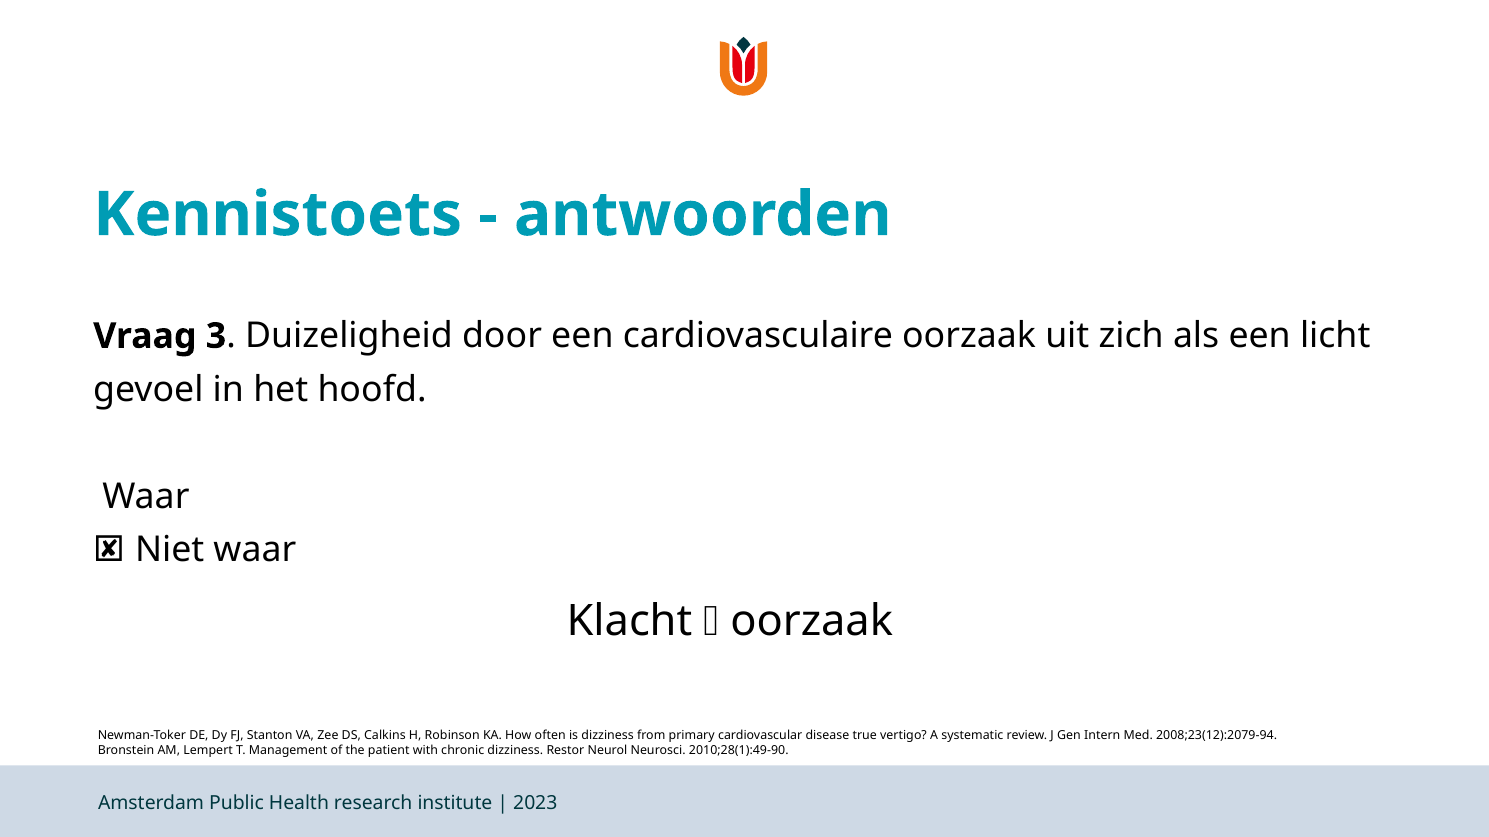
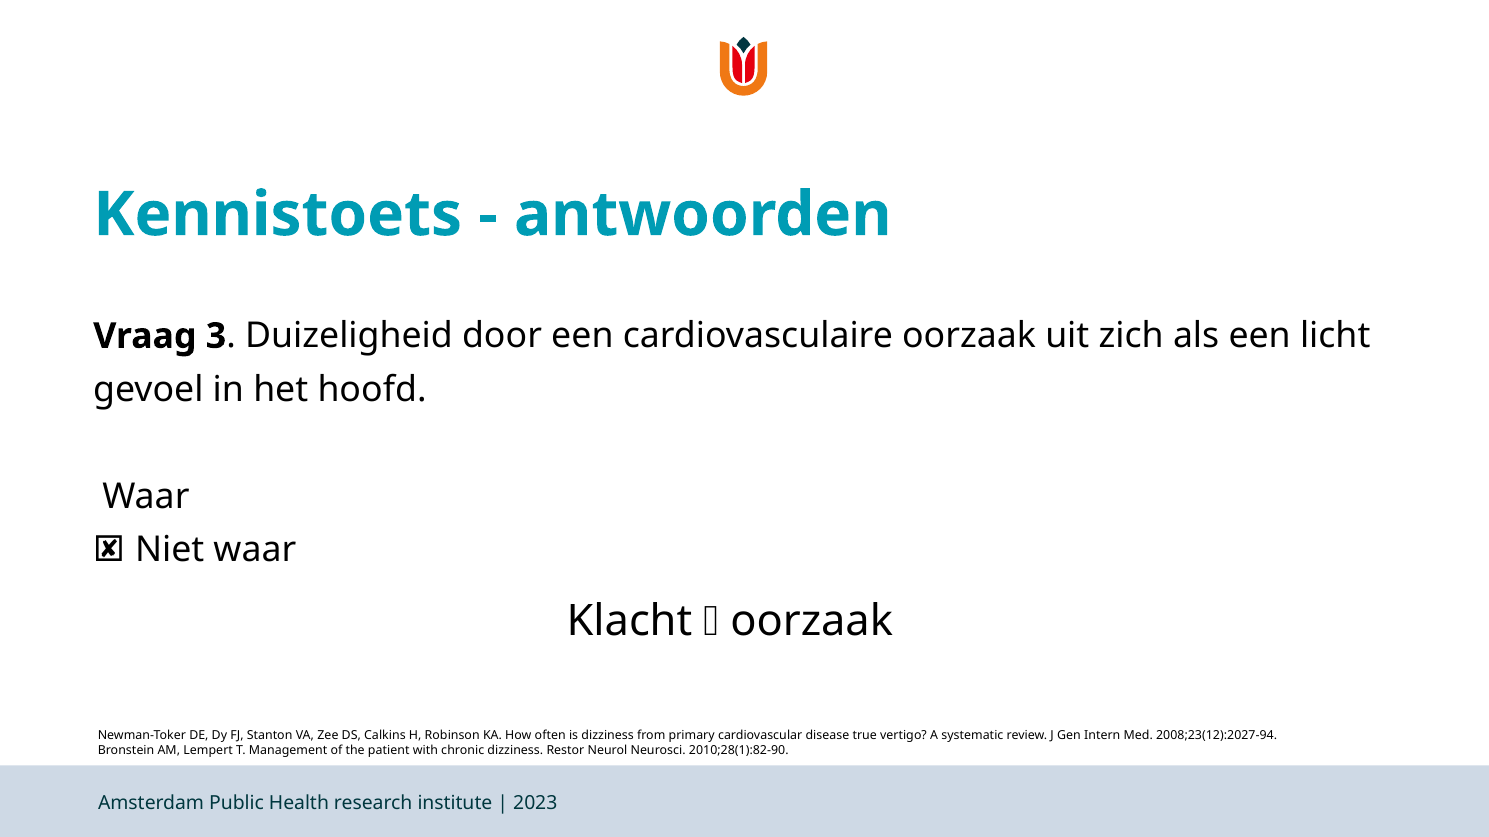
2008;23(12):2079-94: 2008;23(12):2079-94 -> 2008;23(12):2027-94 (1217, 736)
2010;28(1):49-90: 2010;28(1):49-90 -> 2010;28(1):82-90 (739, 751)
